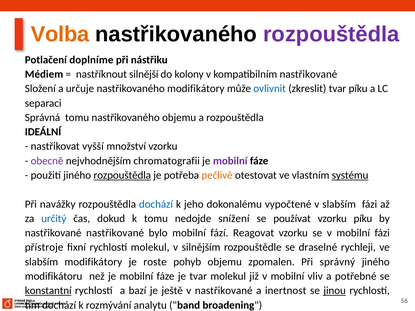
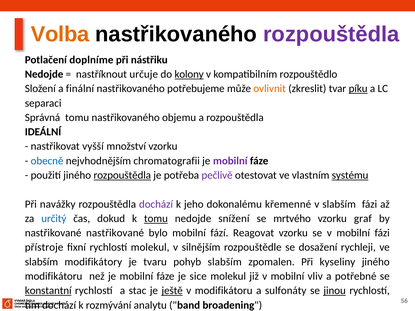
Médiem: Médiem -> Nedojde (44, 74)
silnější: silnější -> určuje (144, 74)
kolony underline: none -> present (189, 74)
kompatibilním nastřikované: nastřikované -> rozpouštědlo (308, 74)
určuje: určuje -> finální (80, 89)
nastřikovaného modifikátory: modifikátory -> potřebujeme (196, 89)
ovlivnit colour: blue -> orange (270, 89)
píku underline: none -> present (358, 89)
obecně colour: purple -> blue (47, 161)
pečlivě colour: orange -> purple (217, 175)
dochází colour: blue -> purple (156, 204)
vypočtené: vypočtené -> křemenné (288, 204)
tomu underline: none -> present (156, 219)
používat: používat -> mrtvého (292, 219)
vzorku píku: píku -> graf (363, 219)
draselné: draselné -> dosažení (318, 248)
roste: roste -> tvaru (155, 262)
pohyb objemu: objemu -> slabším (225, 262)
správný: správný -> kyseliny (337, 262)
je tvar: tvar -> sice (198, 276)
bazí: bazí -> stac (137, 291)
ještě underline: none -> present (172, 291)
v nastřikované: nastřikované -> modifikátoru (224, 291)
inertnost: inertnost -> sulfonáty (286, 291)
